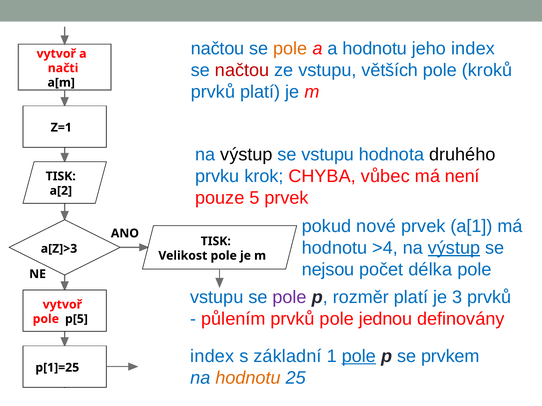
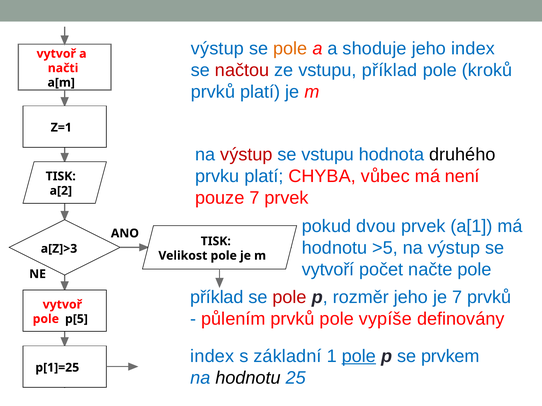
načtou: načtou -> výstup (217, 48)
a hodnotu: hodnotu -> shoduje (375, 48)
vstupu větších: větších -> příklad (390, 70)
výstup colour: black -> red (246, 155)
prvku krok: krok -> platí (264, 176)
pouze 5: 5 -> 7 (254, 198)
nové: nové -> dvou (376, 227)
>4: >4 -> >5 (385, 248)
výstup underline: present -> none (454, 248)
nejsou: nejsou -> vytvoří (328, 270)
délka: délka -> načte (430, 270)
vstupu: vstupu -> příklad (217, 298)
pole colour: purple -> red (290, 298)
rozměr platí: platí -> jeho (411, 298)
je 3: 3 -> 7 (457, 298)
jednou: jednou -> vypíše (385, 319)
hodnotu colour: orange -> black (248, 378)
